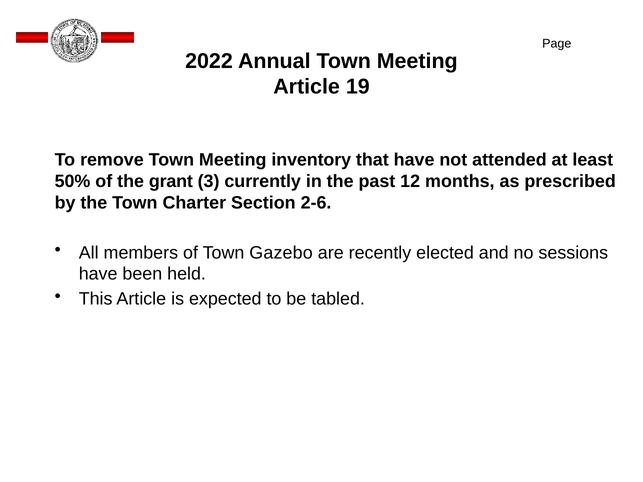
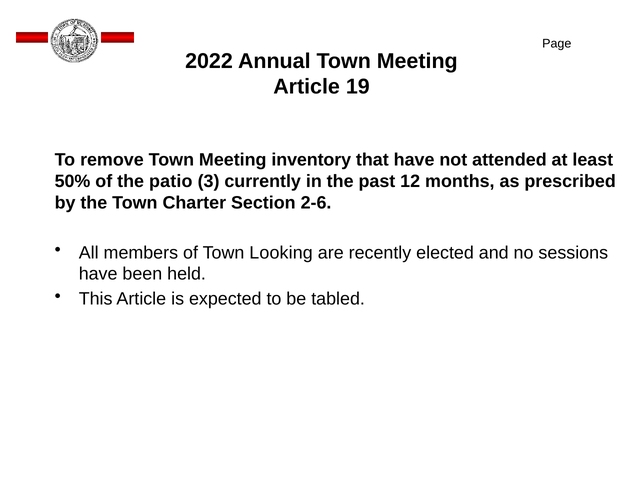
grant: grant -> patio (171, 181)
Gazebo: Gazebo -> Looking (281, 253)
